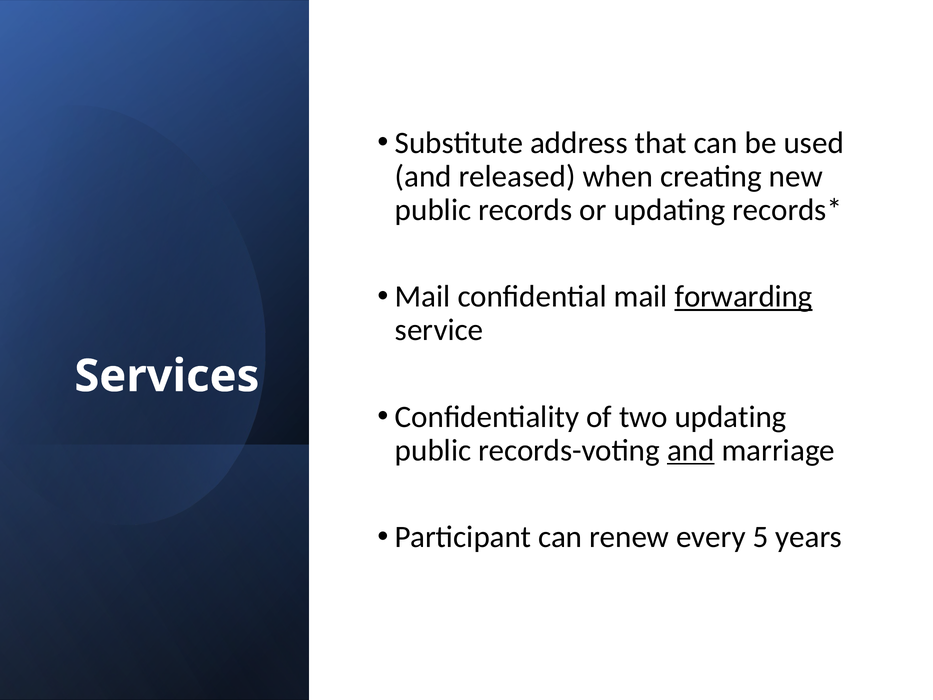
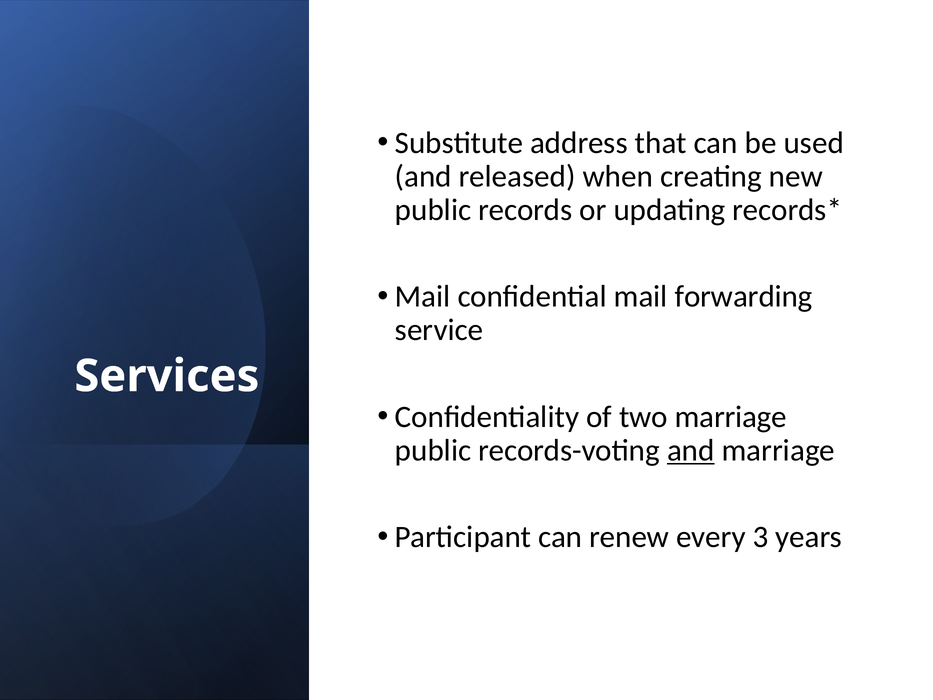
forwarding underline: present -> none (744, 296)
two updating: updating -> marriage (731, 417)
5: 5 -> 3 (761, 537)
